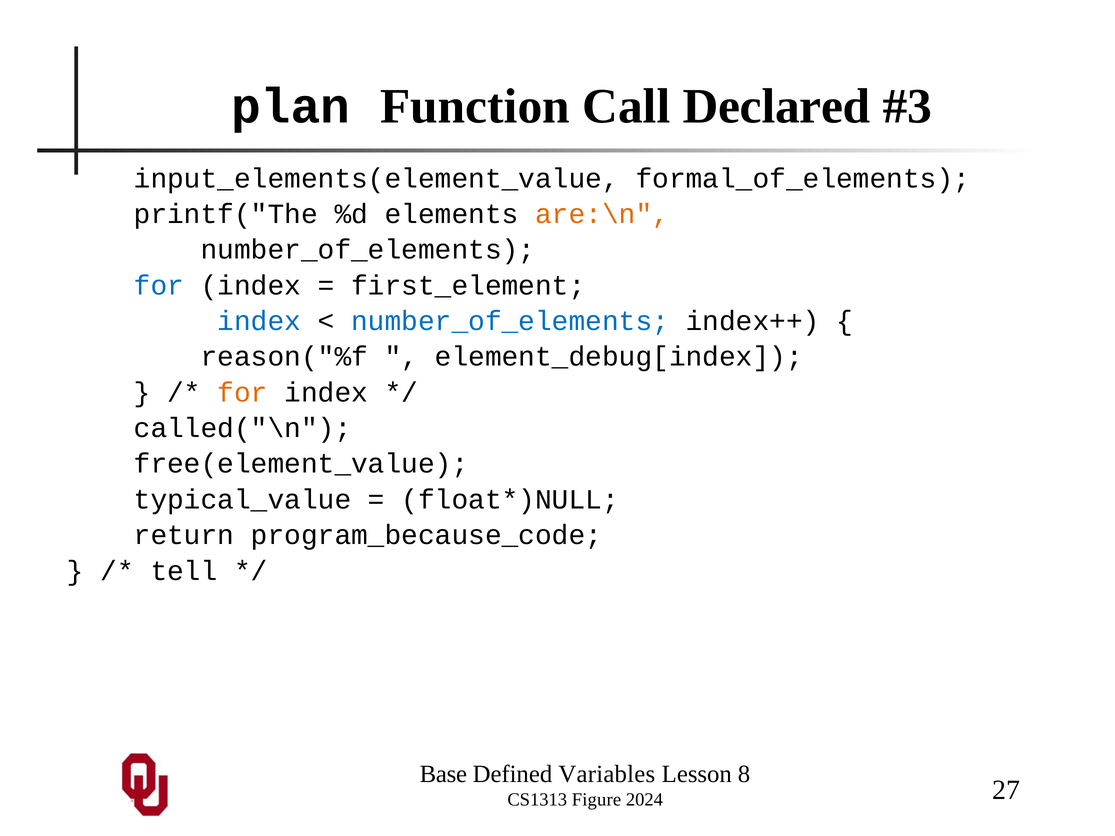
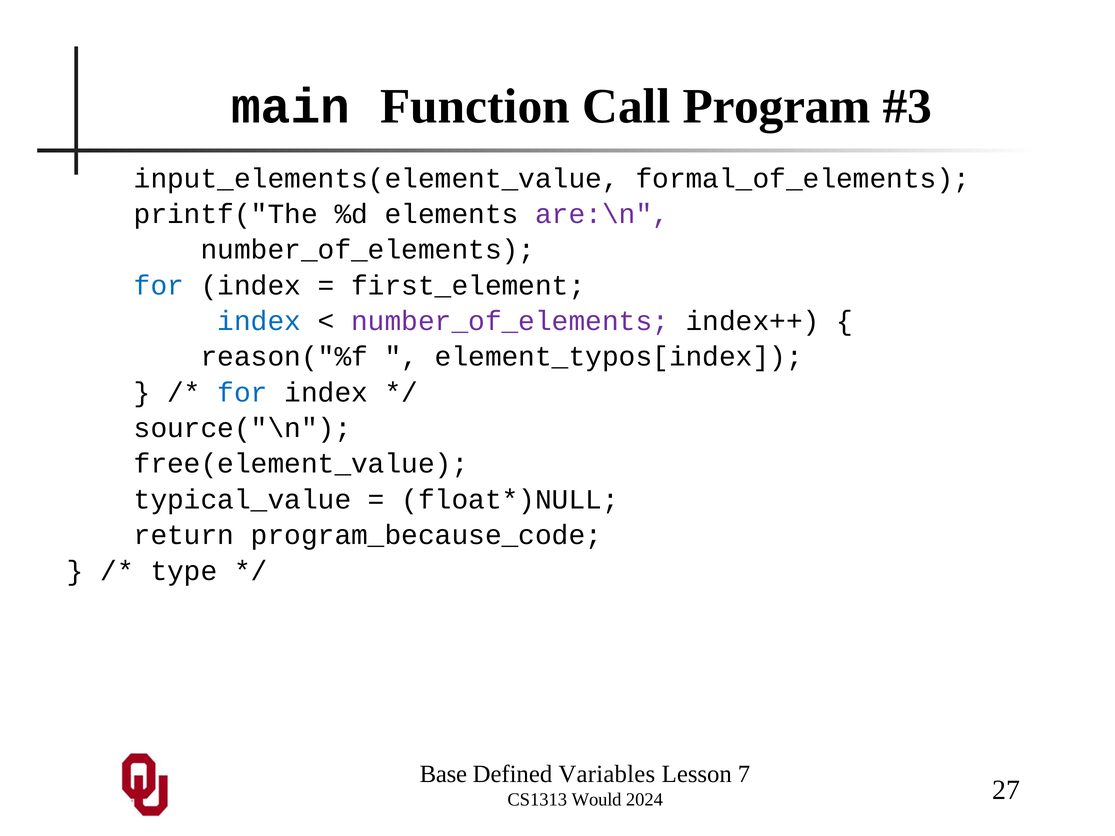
plan: plan -> main (291, 107)
Declared: Declared -> Program (777, 107)
are:\n colour: orange -> purple (602, 214)
number_of_elements colour: blue -> purple (510, 321)
element_debug[index: element_debug[index -> element_typos[index (619, 357)
for colour: orange -> blue (243, 393)
called("\n: called("\n -> source("\n (243, 428)
tell: tell -> type (184, 571)
8: 8 -> 7 (744, 774)
Figure: Figure -> Would (597, 800)
